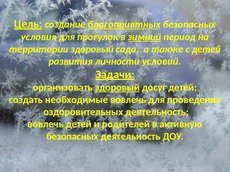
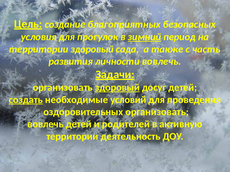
благоприятных underline: present -> none (124, 25)
с детей: детей -> часть (206, 49)
личности условий: условий -> вовлечь (162, 62)
создать underline: none -> present (26, 100)
необходимые вовлечь: вовлечь -> условий (128, 100)
оздоровительных деятельность: деятельность -> организовать (157, 112)
безопасных: безопасных -> территории (72, 137)
